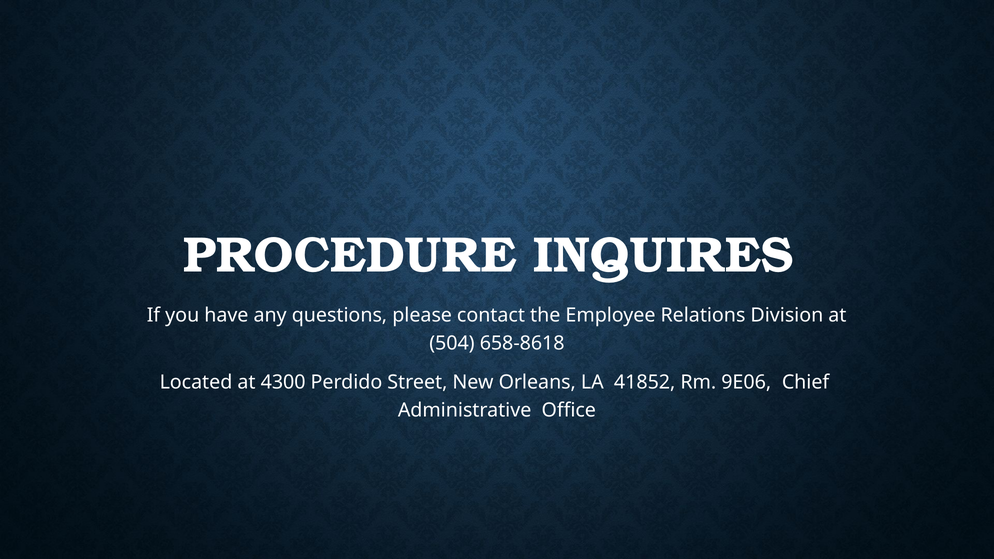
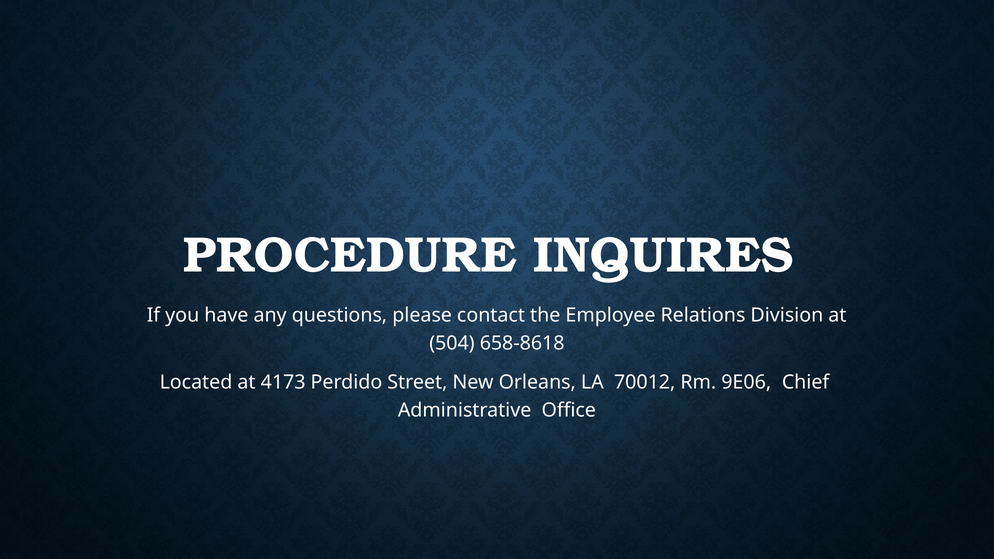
4300: 4300 -> 4173 (283, 382)
41852: 41852 -> 70012 (645, 382)
